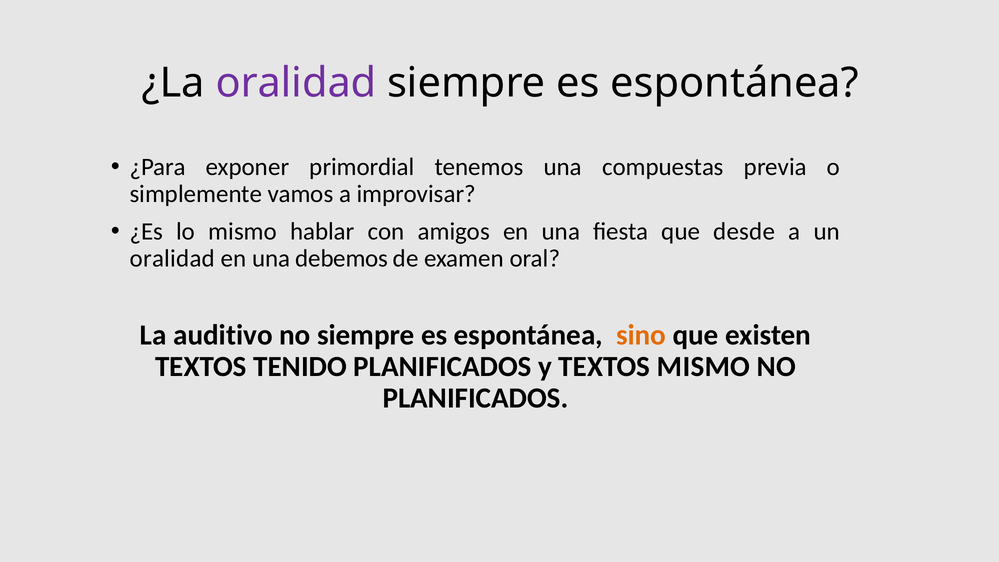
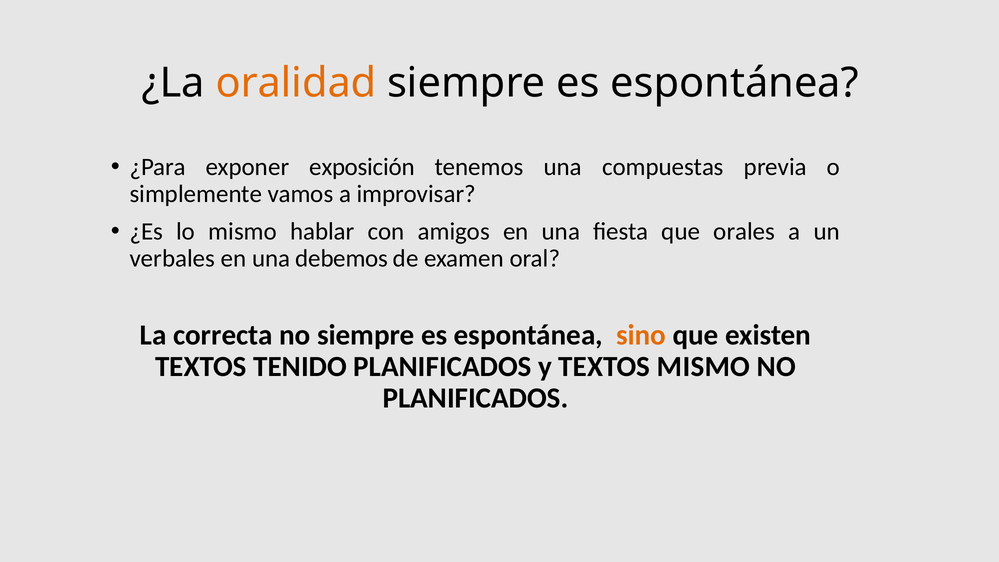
oralidad colour: purple -> orange (296, 83)
primordial: primordial -> exposición (362, 167)
desde: desde -> orales (744, 231)
oralidad: oralidad -> verbales (172, 258)
auditivo: auditivo -> correcta (223, 335)
